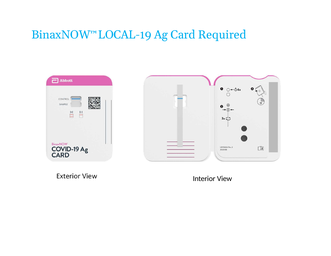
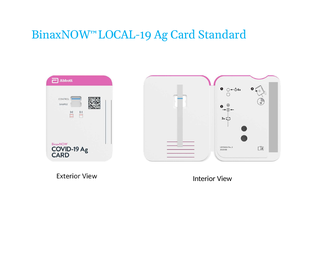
Required: Required -> Standard (222, 35)
